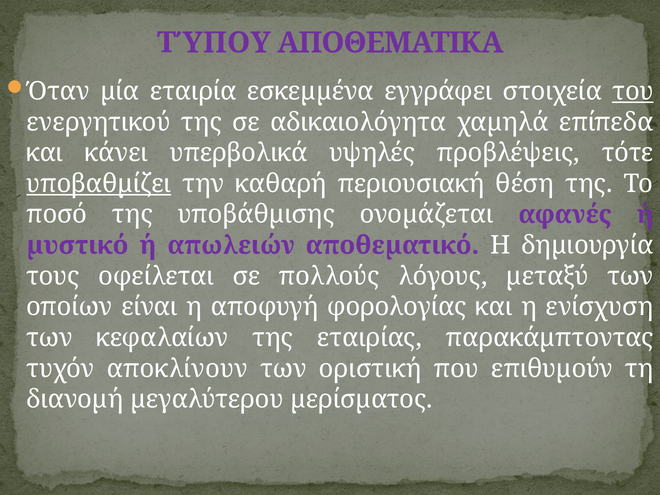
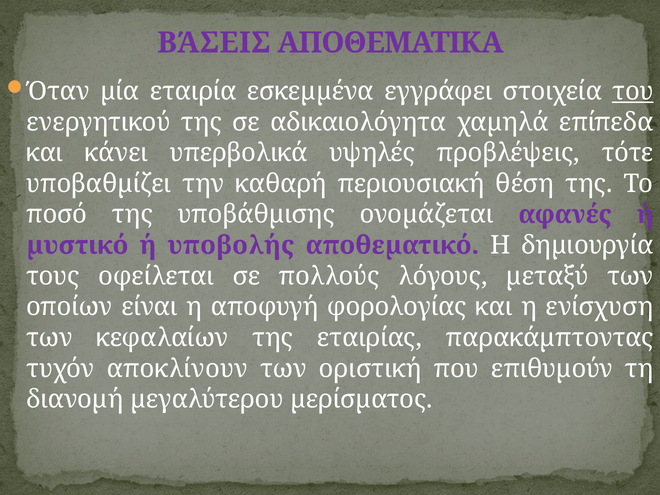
ΤΎΠΟΥ: ΤΎΠΟΥ -> ΒΆΣΕΙΣ (214, 43)
υποβαθµίζει underline: present -> none (99, 184)
απωλειών: απωλειών -> υποβολής (231, 245)
